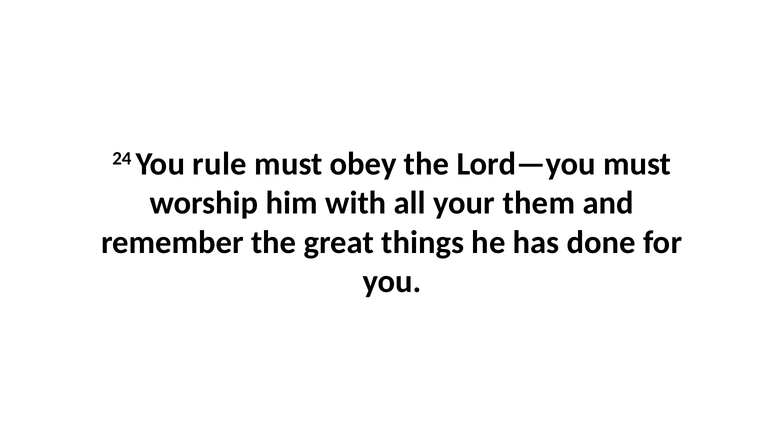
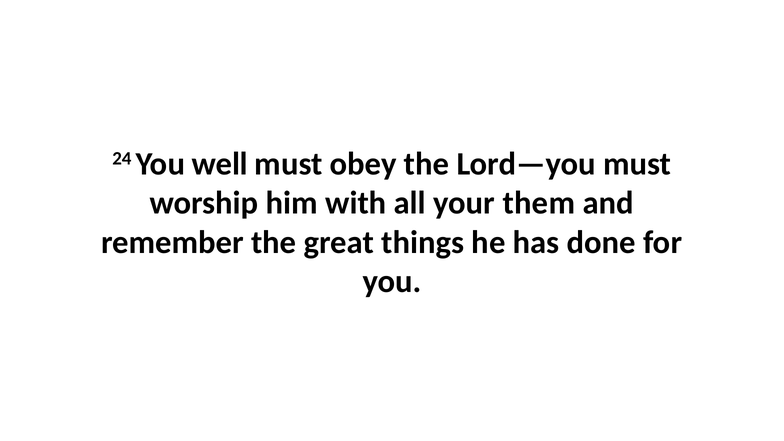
rule: rule -> well (220, 164)
